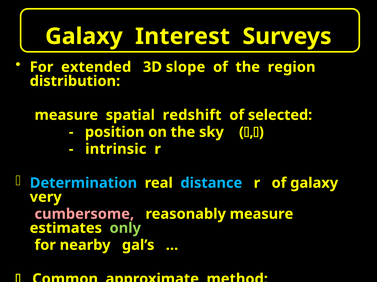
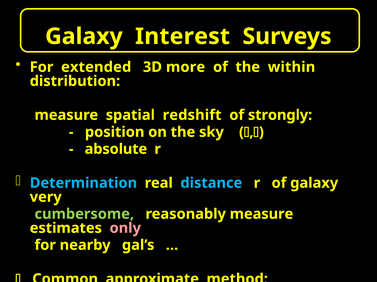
slope: slope -> more (186, 67)
region: region -> within (292, 67)
selected: selected -> strongly (280, 115)
intrinsic: intrinsic -> absolute (116, 149)
cumbersome colour: pink -> light green (84, 215)
only colour: light green -> pink (125, 229)
